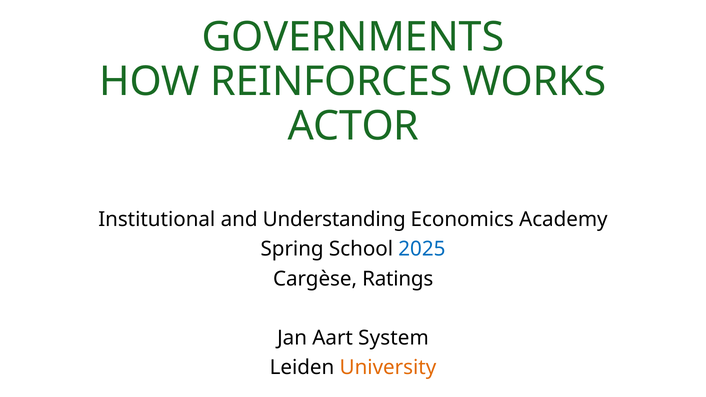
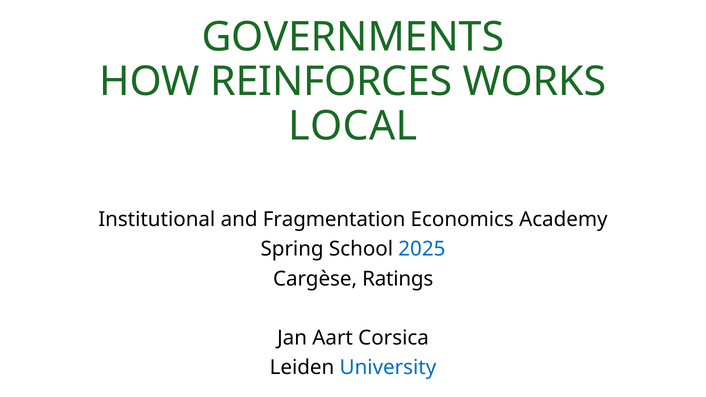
ACTOR: ACTOR -> LOCAL (353, 126)
Understanding: Understanding -> Fragmentation (334, 220)
System: System -> Corsica (394, 338)
University colour: orange -> blue (388, 368)
